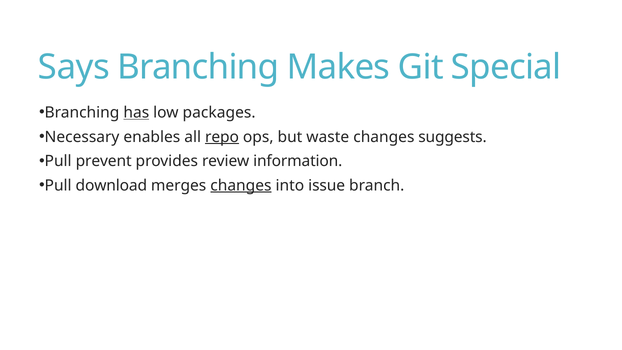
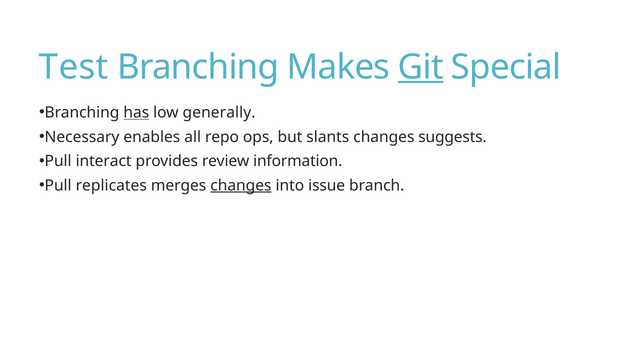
Says: Says -> Test (74, 67)
Git underline: none -> present (421, 67)
packages: packages -> generally (219, 113)
repo underline: present -> none (222, 137)
waste: waste -> slants (328, 137)
prevent: prevent -> interact (104, 161)
download: download -> replicates (111, 185)
